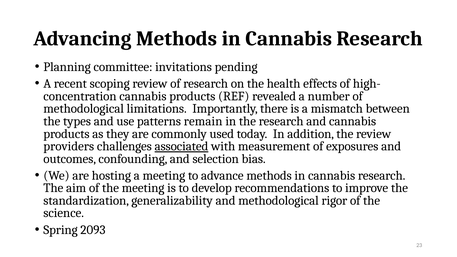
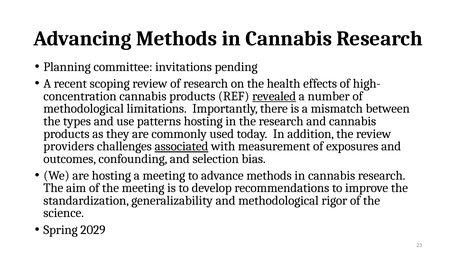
revealed underline: none -> present (274, 96)
patterns remain: remain -> hosting (203, 121)
2093: 2093 -> 2029 (93, 230)
